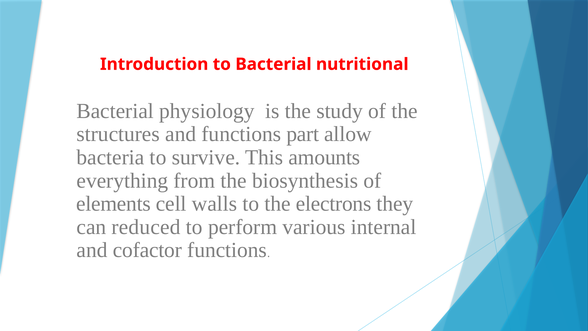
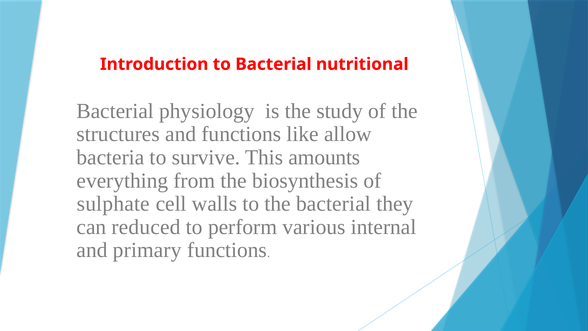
part: part -> like (303, 134)
elements: elements -> sulphate (113, 204)
the electrons: electrons -> bacterial (334, 204)
cofactor: cofactor -> primary (147, 250)
